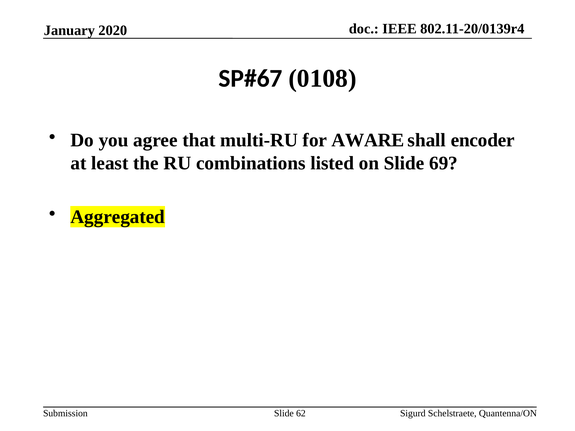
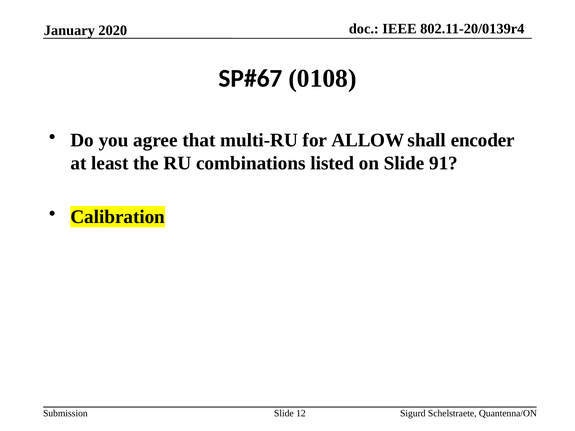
AWARE: AWARE -> ALLOW (368, 140)
69: 69 -> 91 (443, 163)
Aggregated: Aggregated -> Calibration (118, 217)
62: 62 -> 12 (301, 414)
